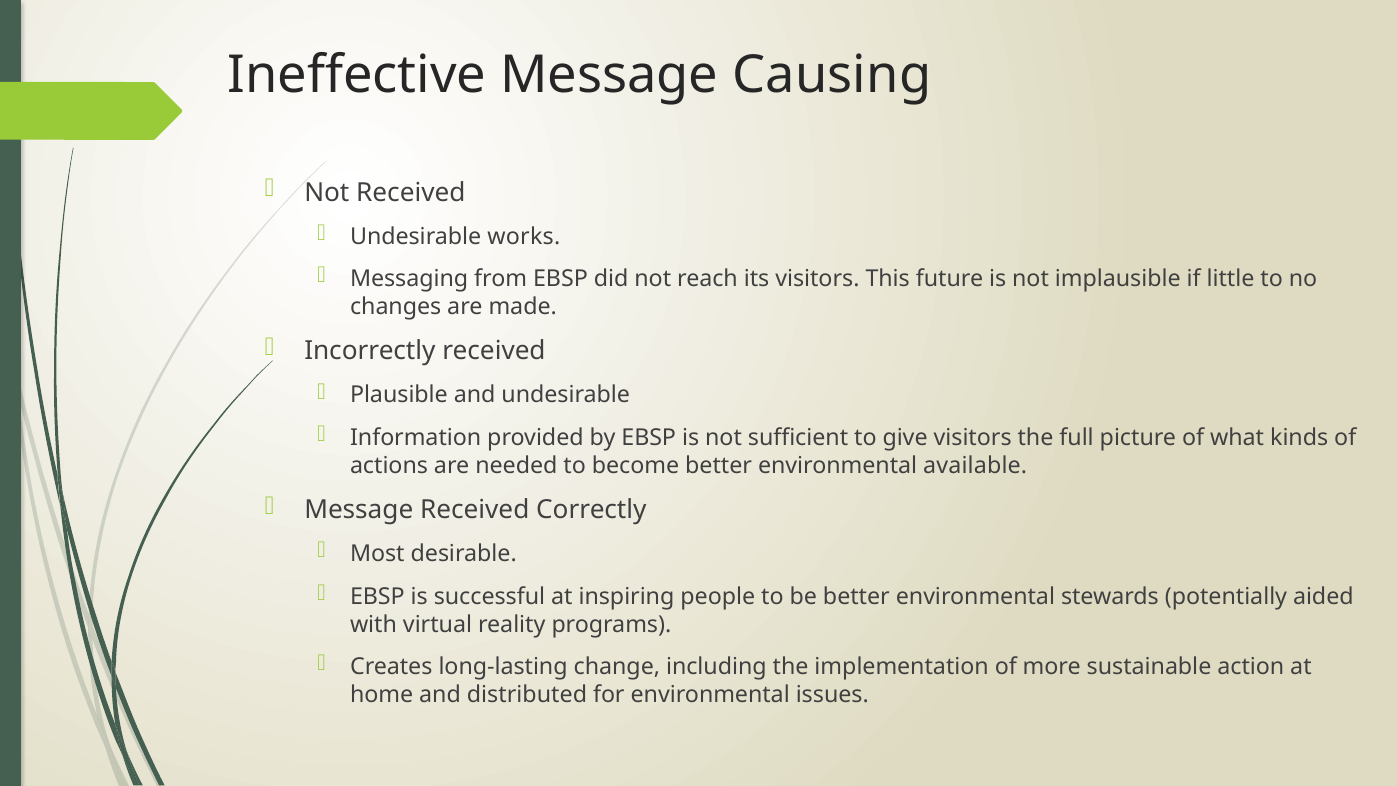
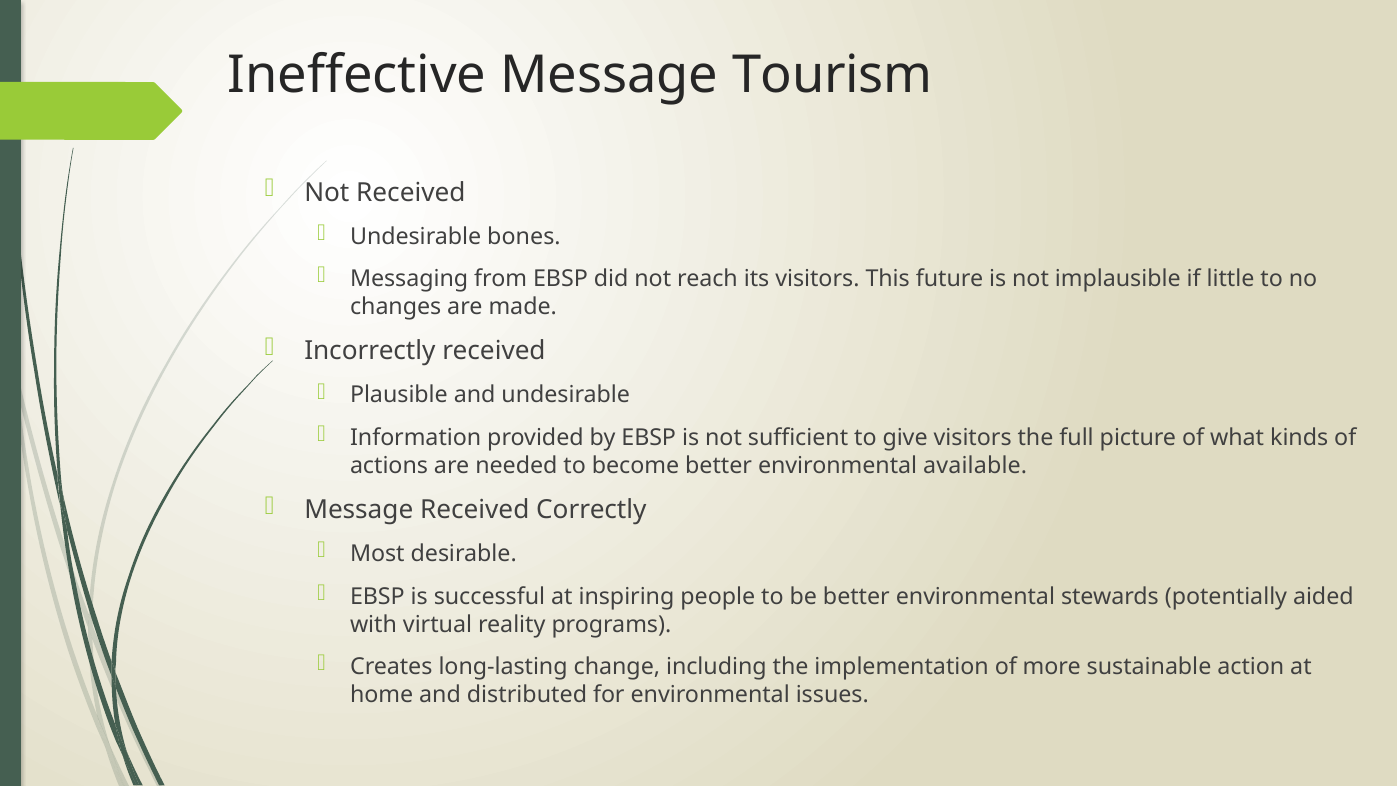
Causing: Causing -> Tourism (832, 75)
works: works -> bones (524, 236)
